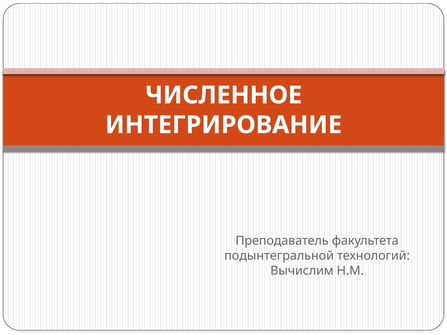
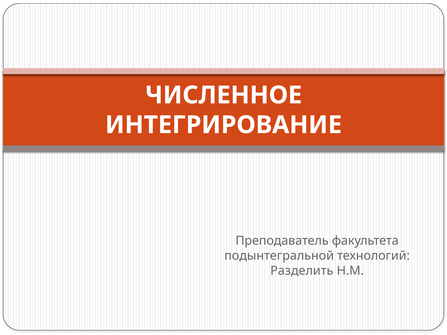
Вычислим: Вычислим -> Разделить (302, 271)
